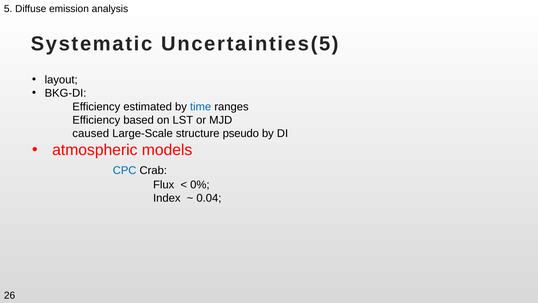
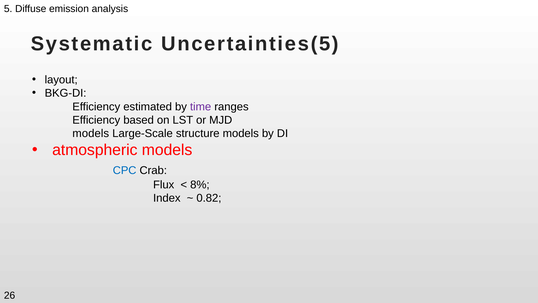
time colour: blue -> purple (201, 107)
caused: caused -> models (91, 133)
structure pseudo: pseudo -> models (241, 133)
0%: 0% -> 8% (200, 185)
0.04: 0.04 -> 0.82 (209, 198)
